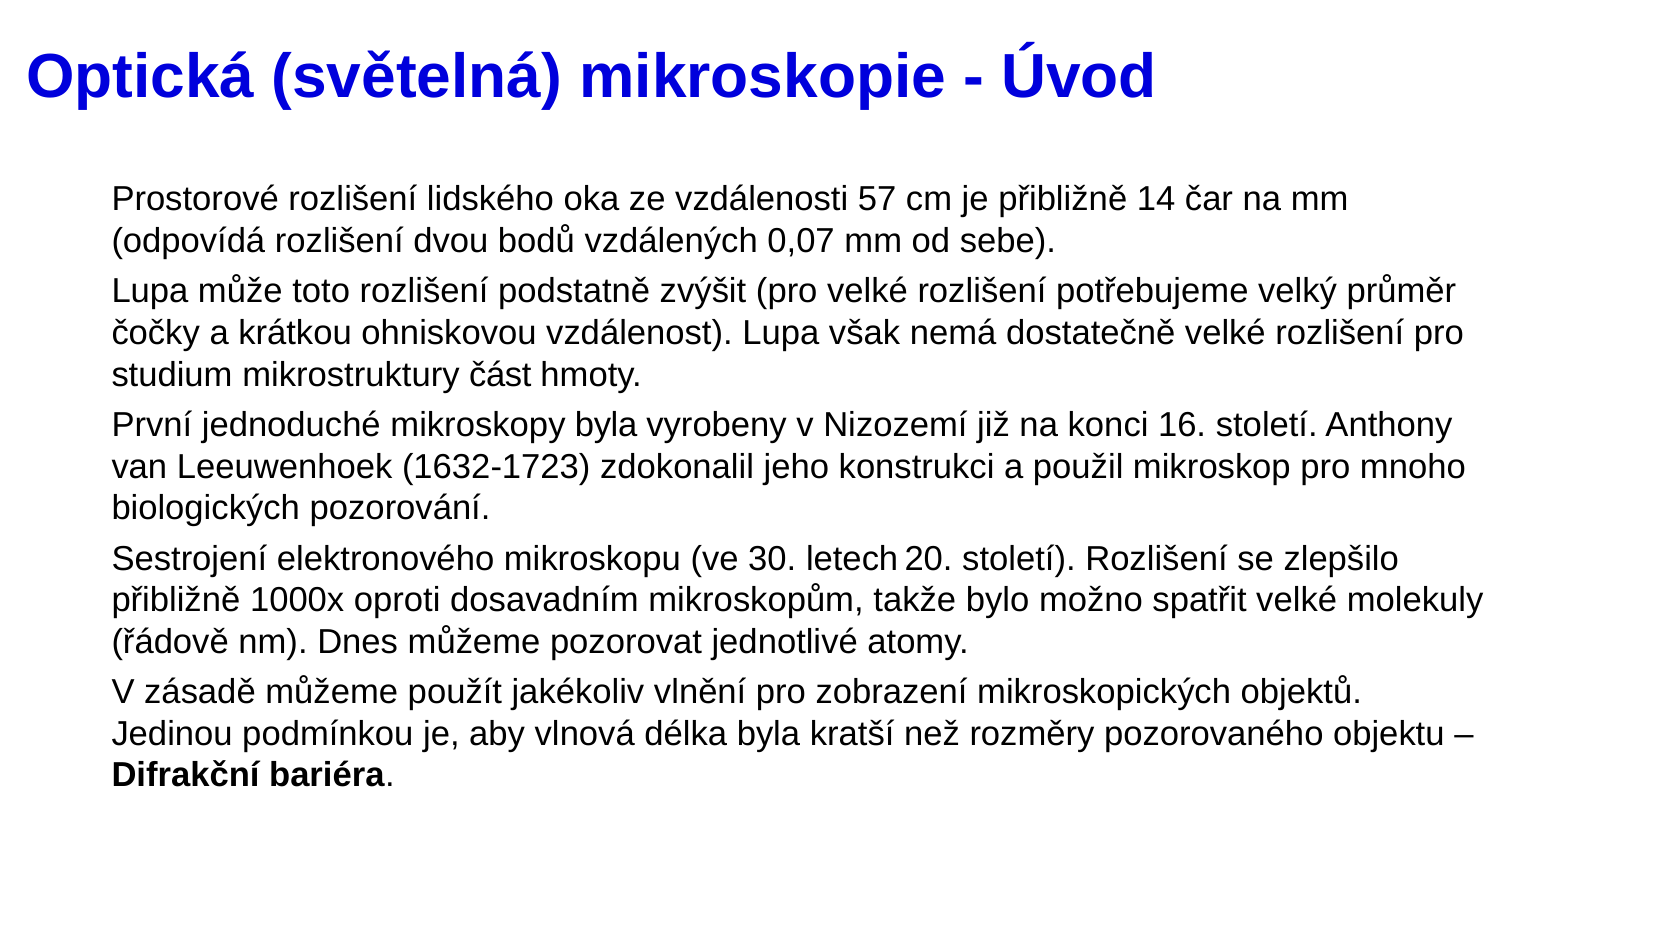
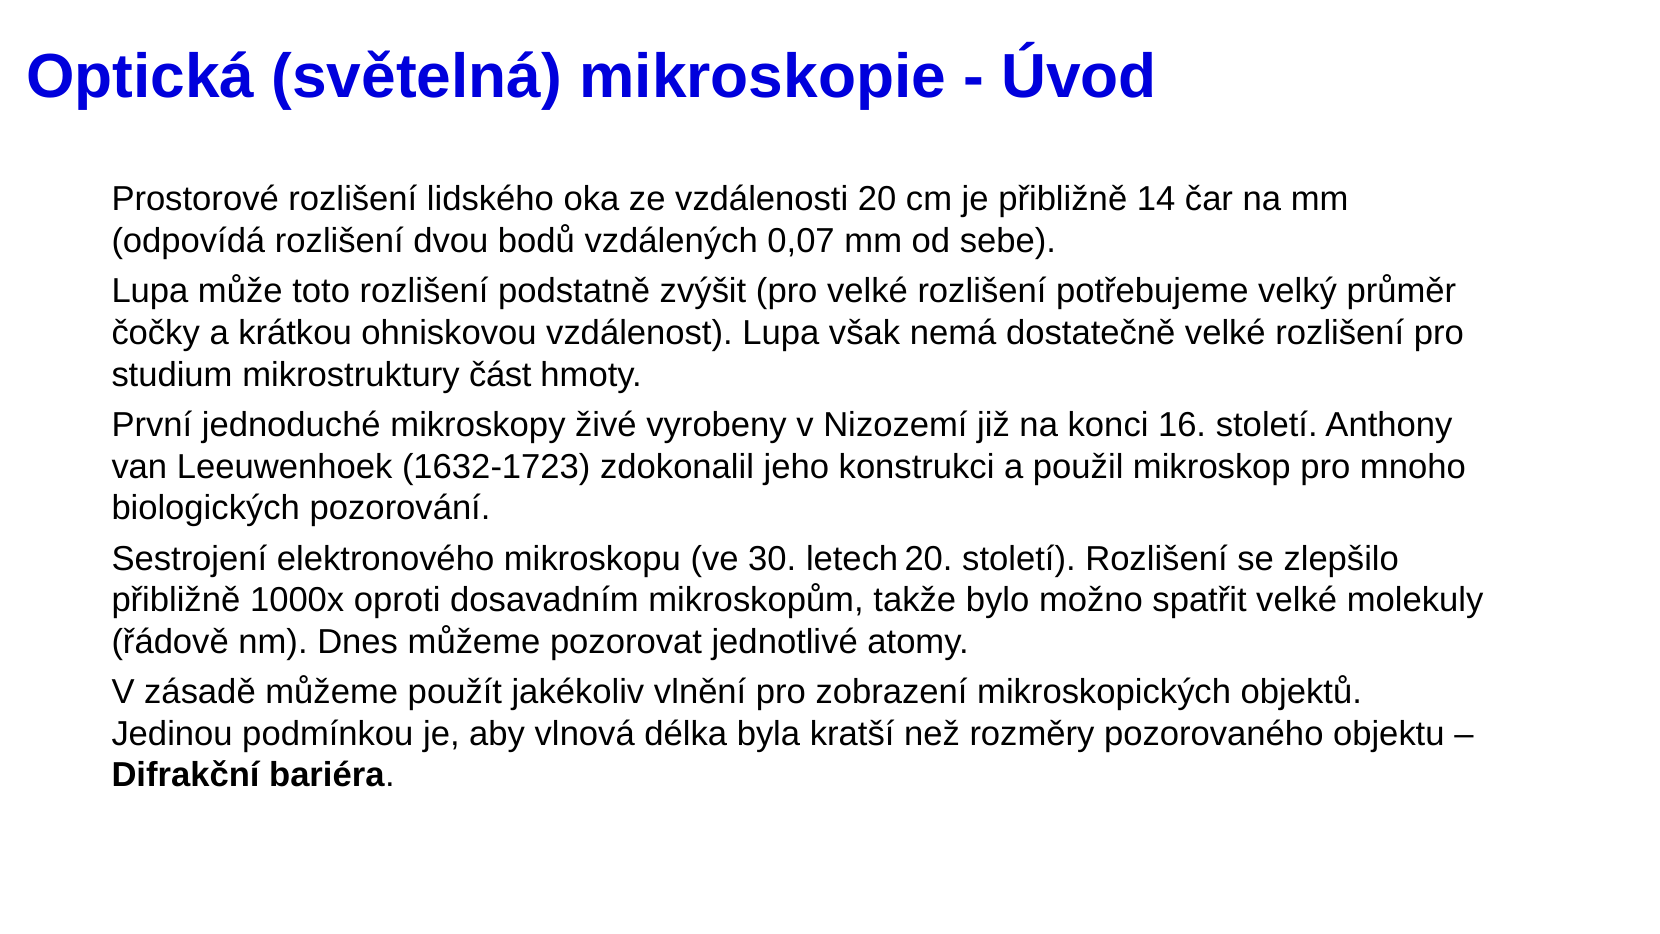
vzdálenosti 57: 57 -> 20 (877, 199)
mikroskopy byla: byla -> živé (606, 425)
